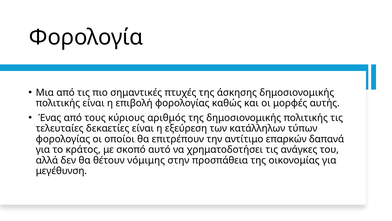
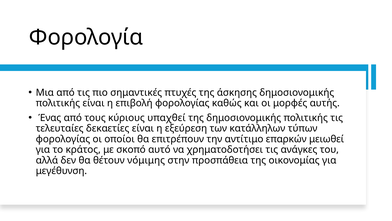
αριθμός: αριθμός -> υπαχθεί (166, 118)
δαπανά: δαπανά -> μειωθεί (327, 139)
